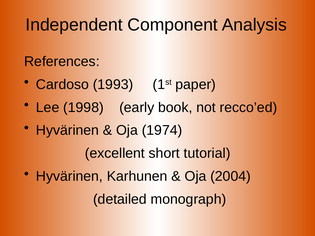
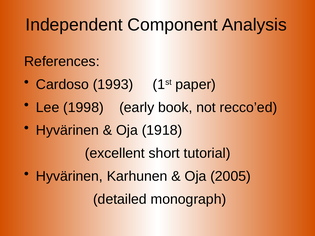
1974: 1974 -> 1918 (162, 130)
2004: 2004 -> 2005 (231, 176)
